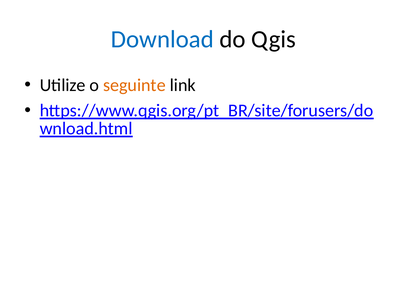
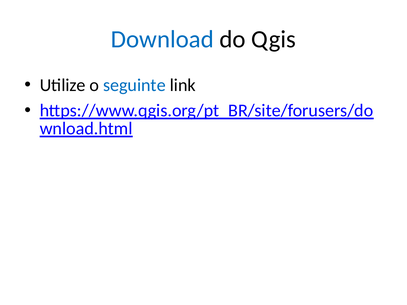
seguinte colour: orange -> blue (134, 85)
